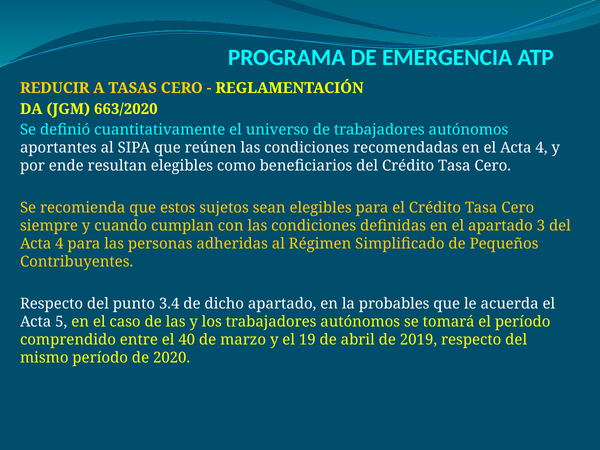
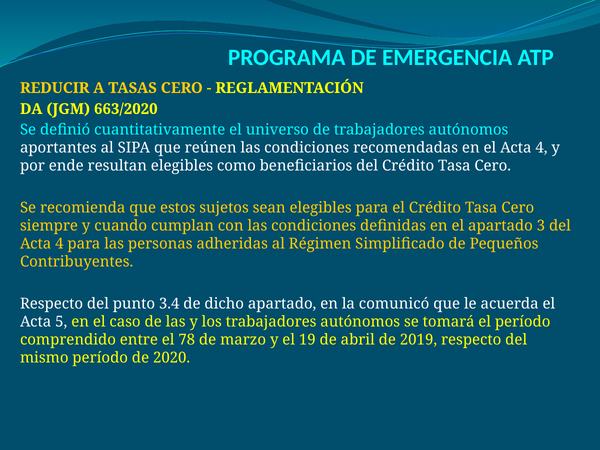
probables: probables -> comunicó (394, 304)
40: 40 -> 78 (187, 340)
